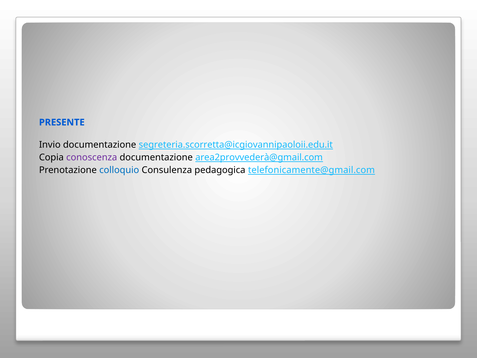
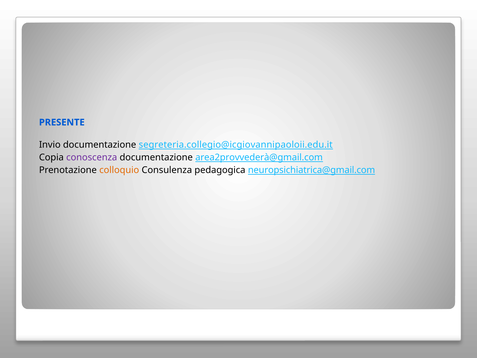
segreteria.scorretta@icgiovannipaoloii.edu.it: segreteria.scorretta@icgiovannipaoloii.edu.it -> segreteria.collegio@icgiovannipaoloii.edu.it (236, 145)
colloquio colour: blue -> orange (119, 170)
telefonicamente@gmail.com: telefonicamente@gmail.com -> neuropsichiatrica@gmail.com (312, 170)
